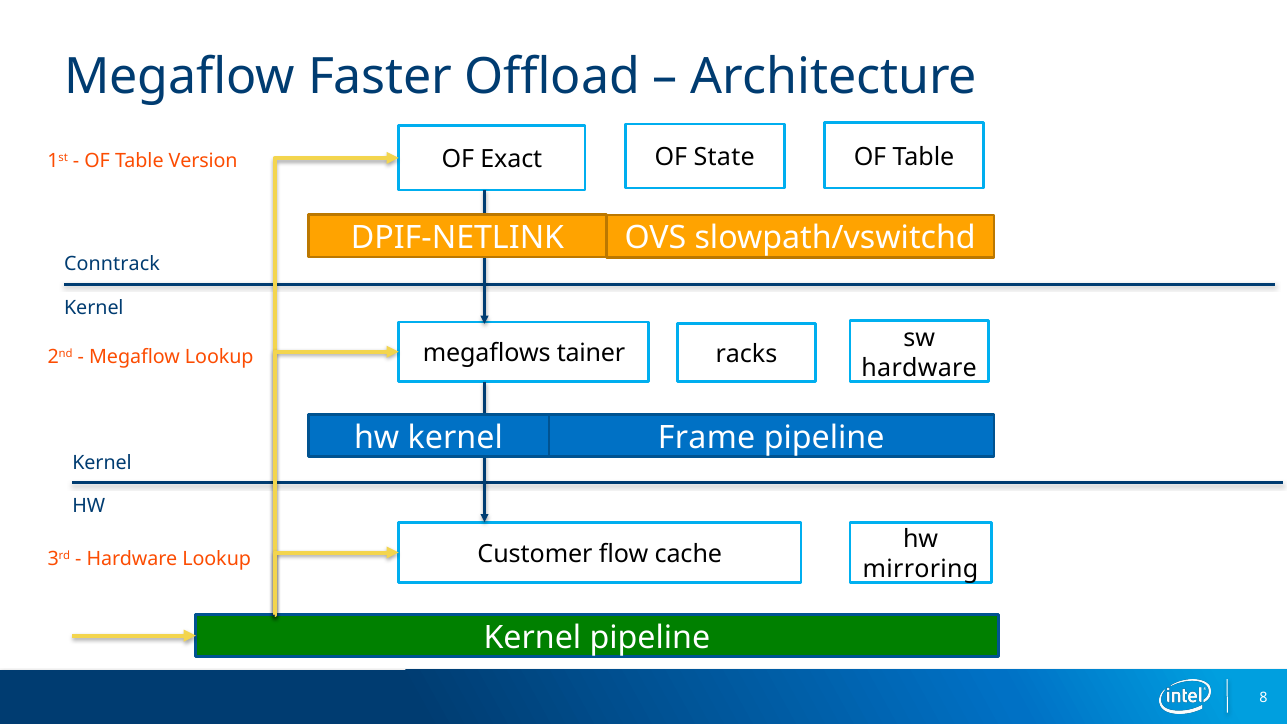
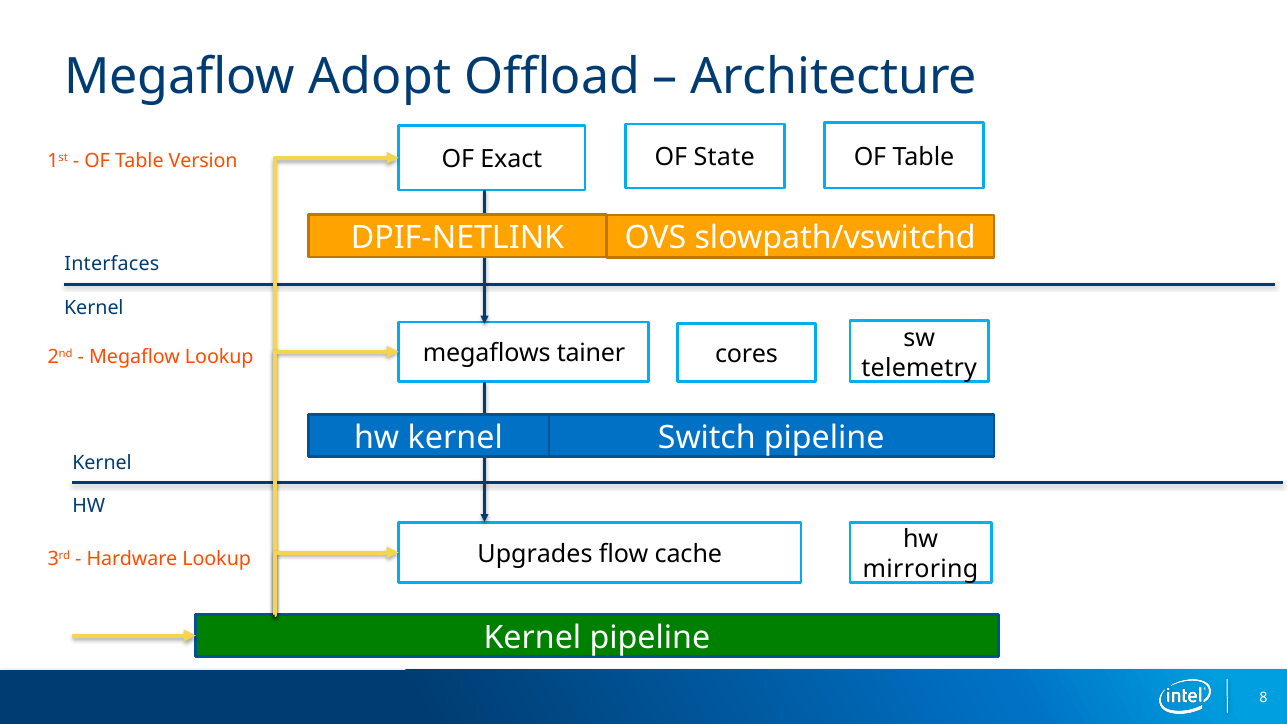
Faster: Faster -> Adopt (380, 77)
Conntrack: Conntrack -> Interfaces (112, 264)
racks: racks -> cores (747, 354)
hardware: hardware -> telemetry (919, 368)
Frame: Frame -> Switch (707, 438)
Customer: Customer -> Upgrades (535, 554)
